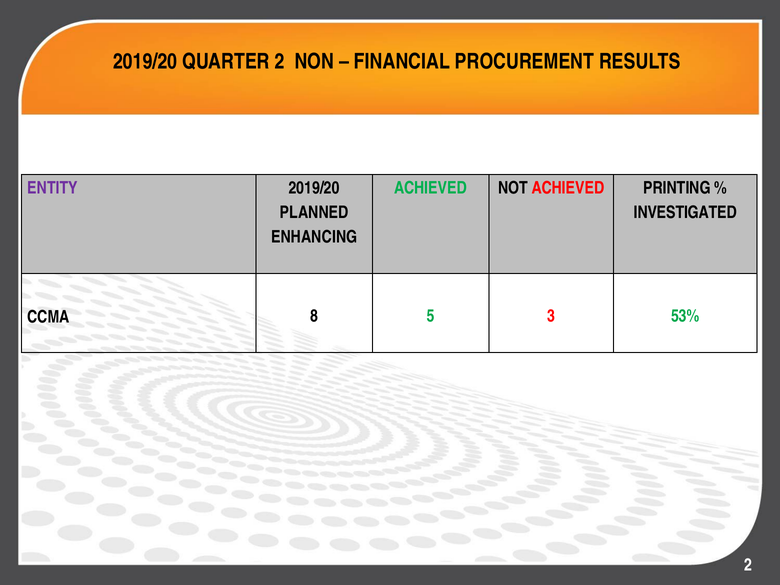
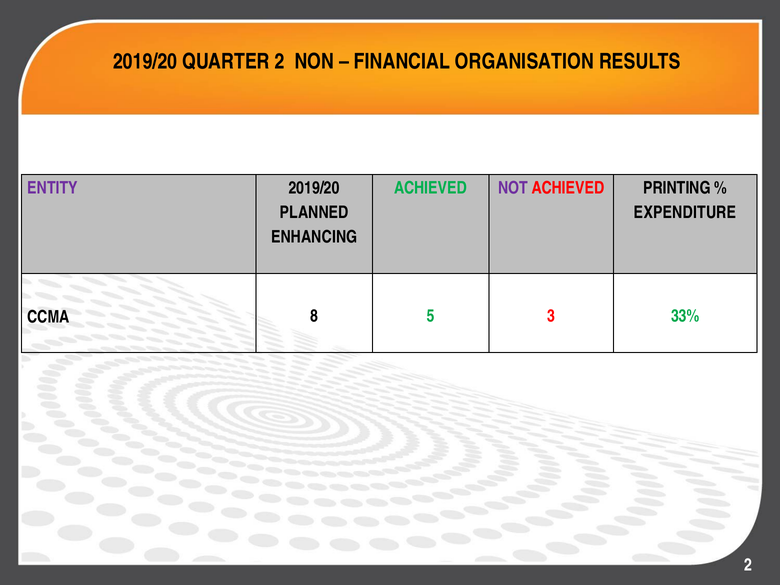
PROCUREMENT: PROCUREMENT -> ORGANISATION (524, 62)
NOT colour: black -> purple (513, 188)
INVESTIGATED: INVESTIGATED -> EXPENDITURE (685, 212)
53%: 53% -> 33% (685, 316)
